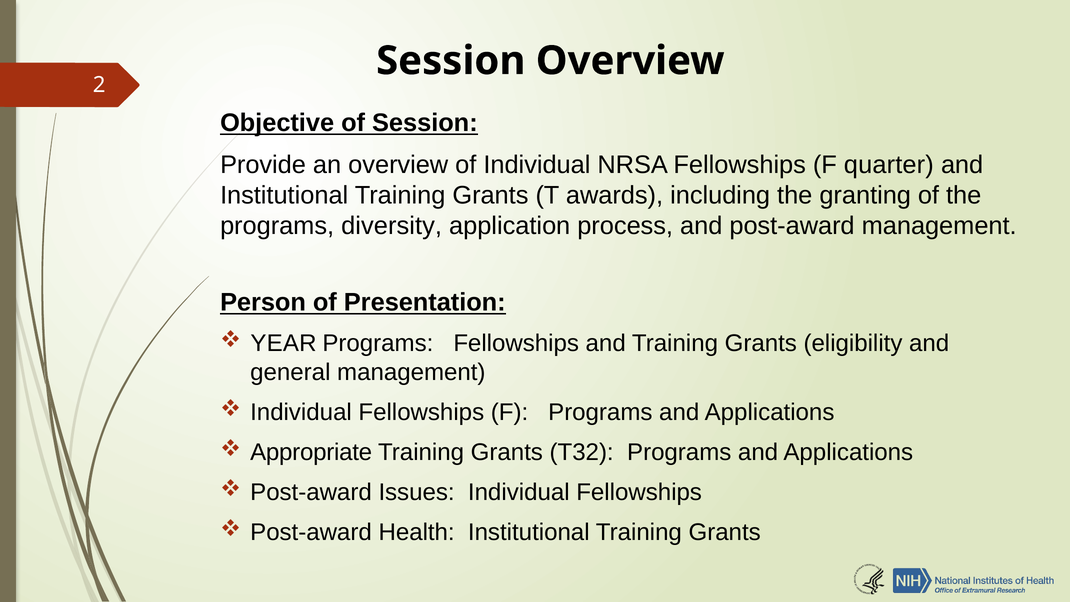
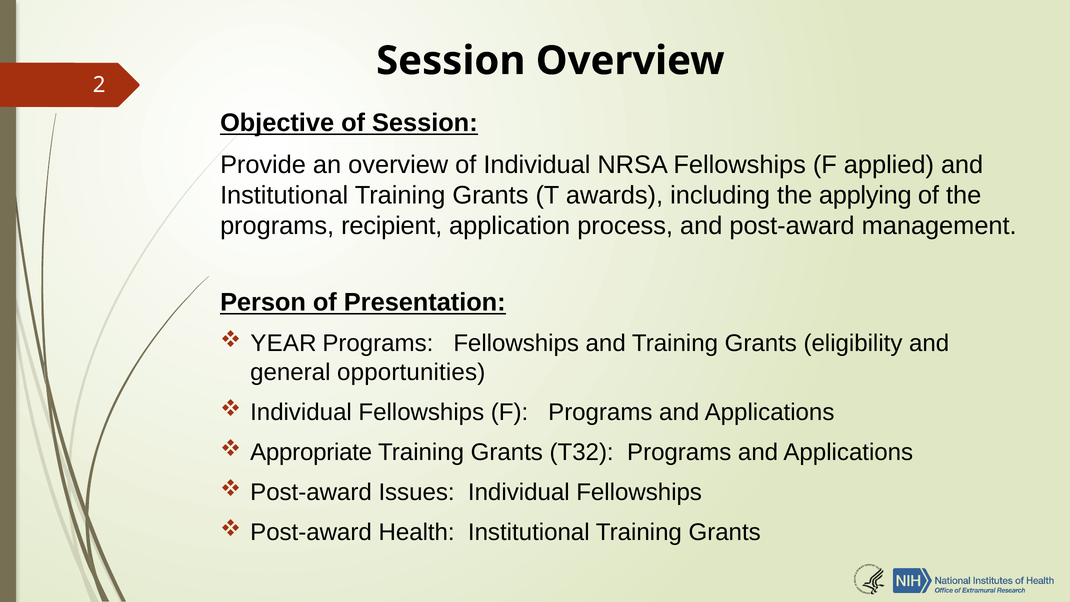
quarter: quarter -> applied (889, 165)
granting: granting -> applying (865, 195)
diversity: diversity -> recipient (392, 226)
general management: management -> opportunities (411, 372)
